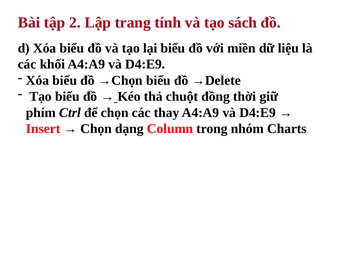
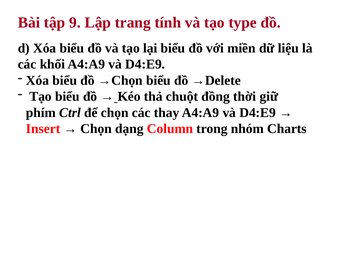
2: 2 -> 9 (75, 23)
sách: sách -> type (243, 23)
